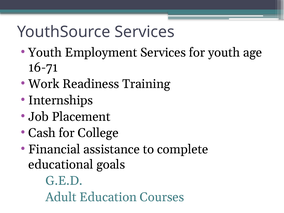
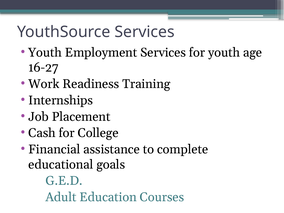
16-71: 16-71 -> 16-27 (43, 68)
